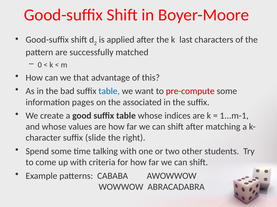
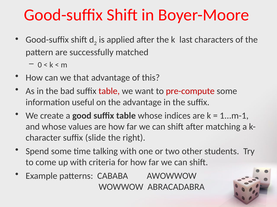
table colour: blue -> red (109, 91)
pages: pages -> useful (83, 103)
the associated: associated -> advantage (142, 103)
